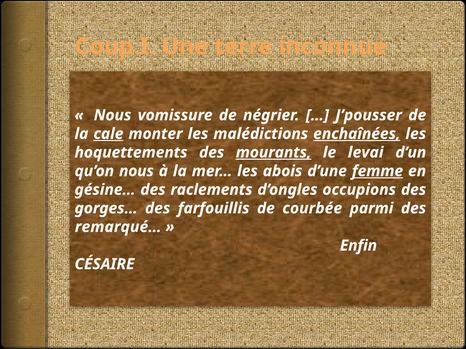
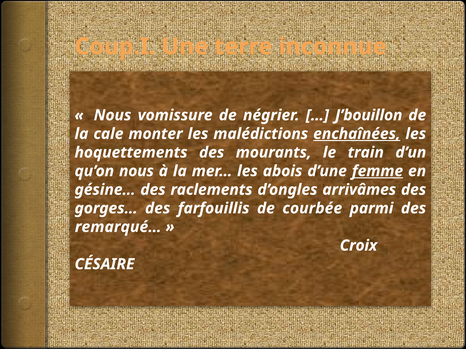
J’pousser: J’pousser -> J’bouillon (369, 115)
cale underline: present -> none (108, 134)
mourants underline: present -> none (274, 153)
levai: levai -> train (366, 153)
occupions: occupions -> arrivâmes (359, 190)
Enfin: Enfin -> Croix (358, 246)
